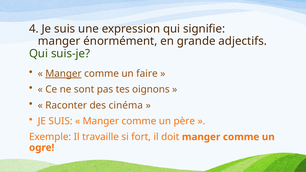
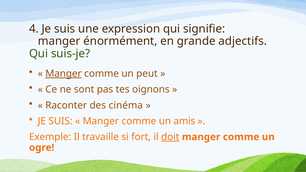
faire: faire -> peut (147, 74)
père: père -> amis (184, 121)
doit underline: none -> present (170, 137)
